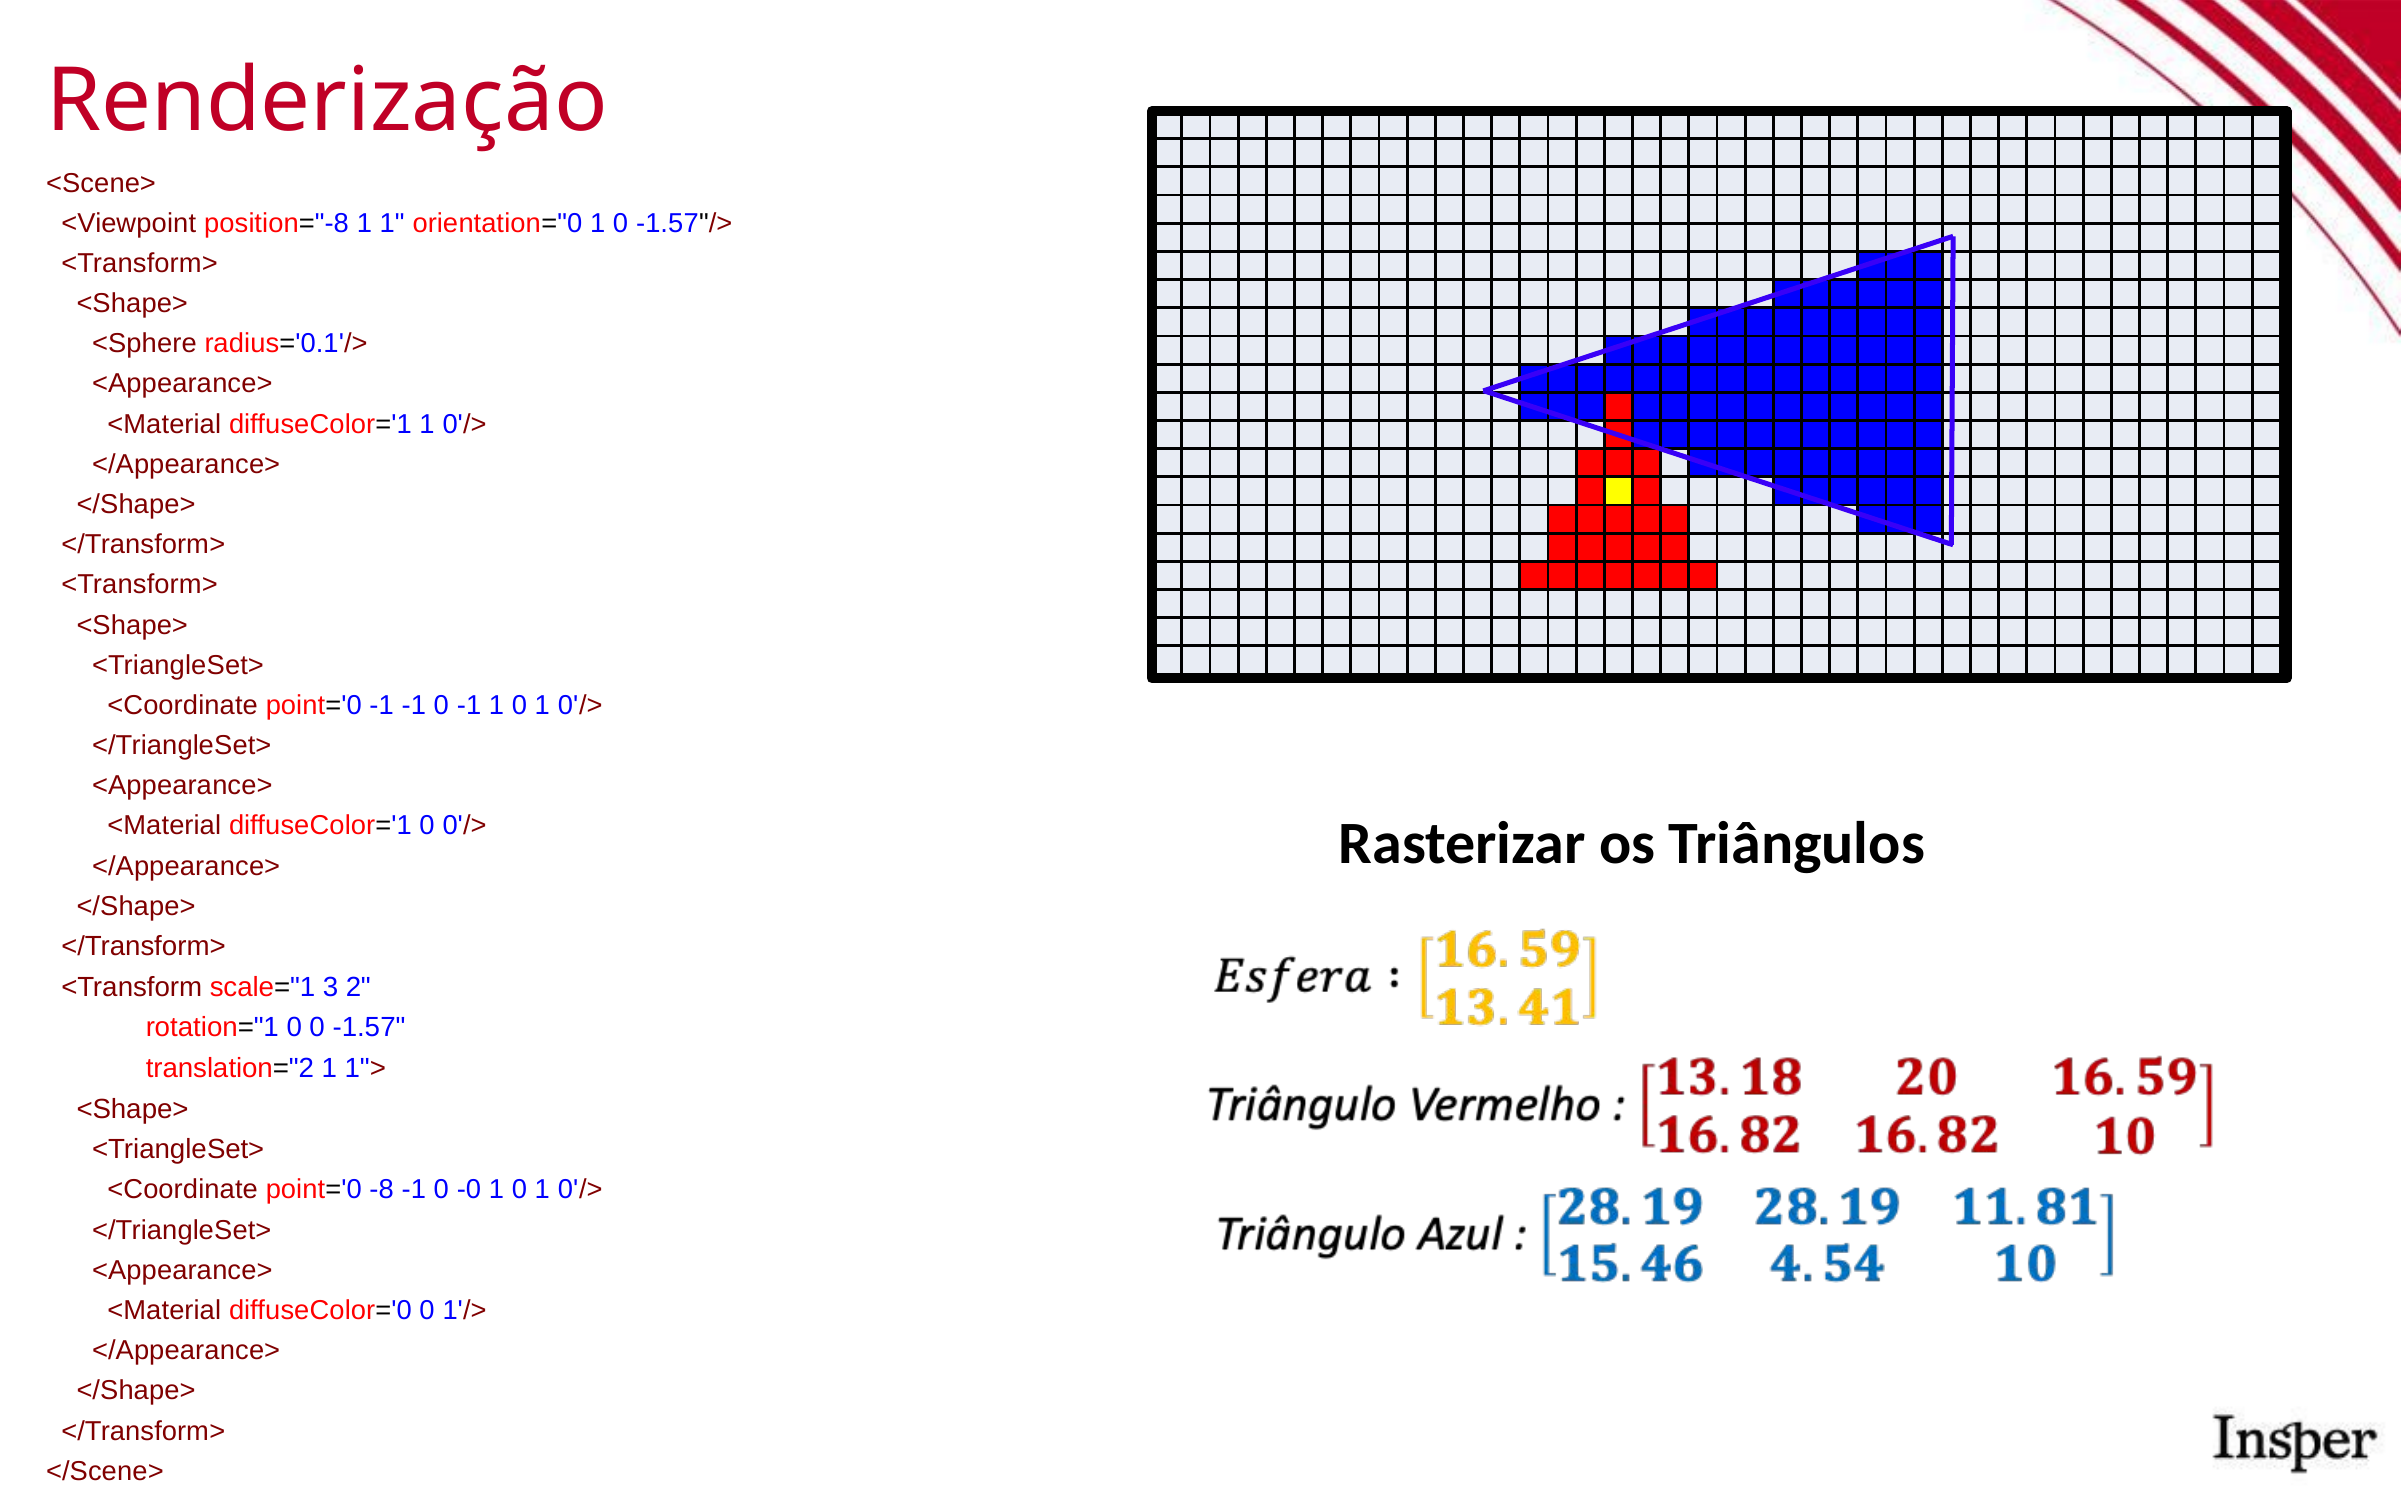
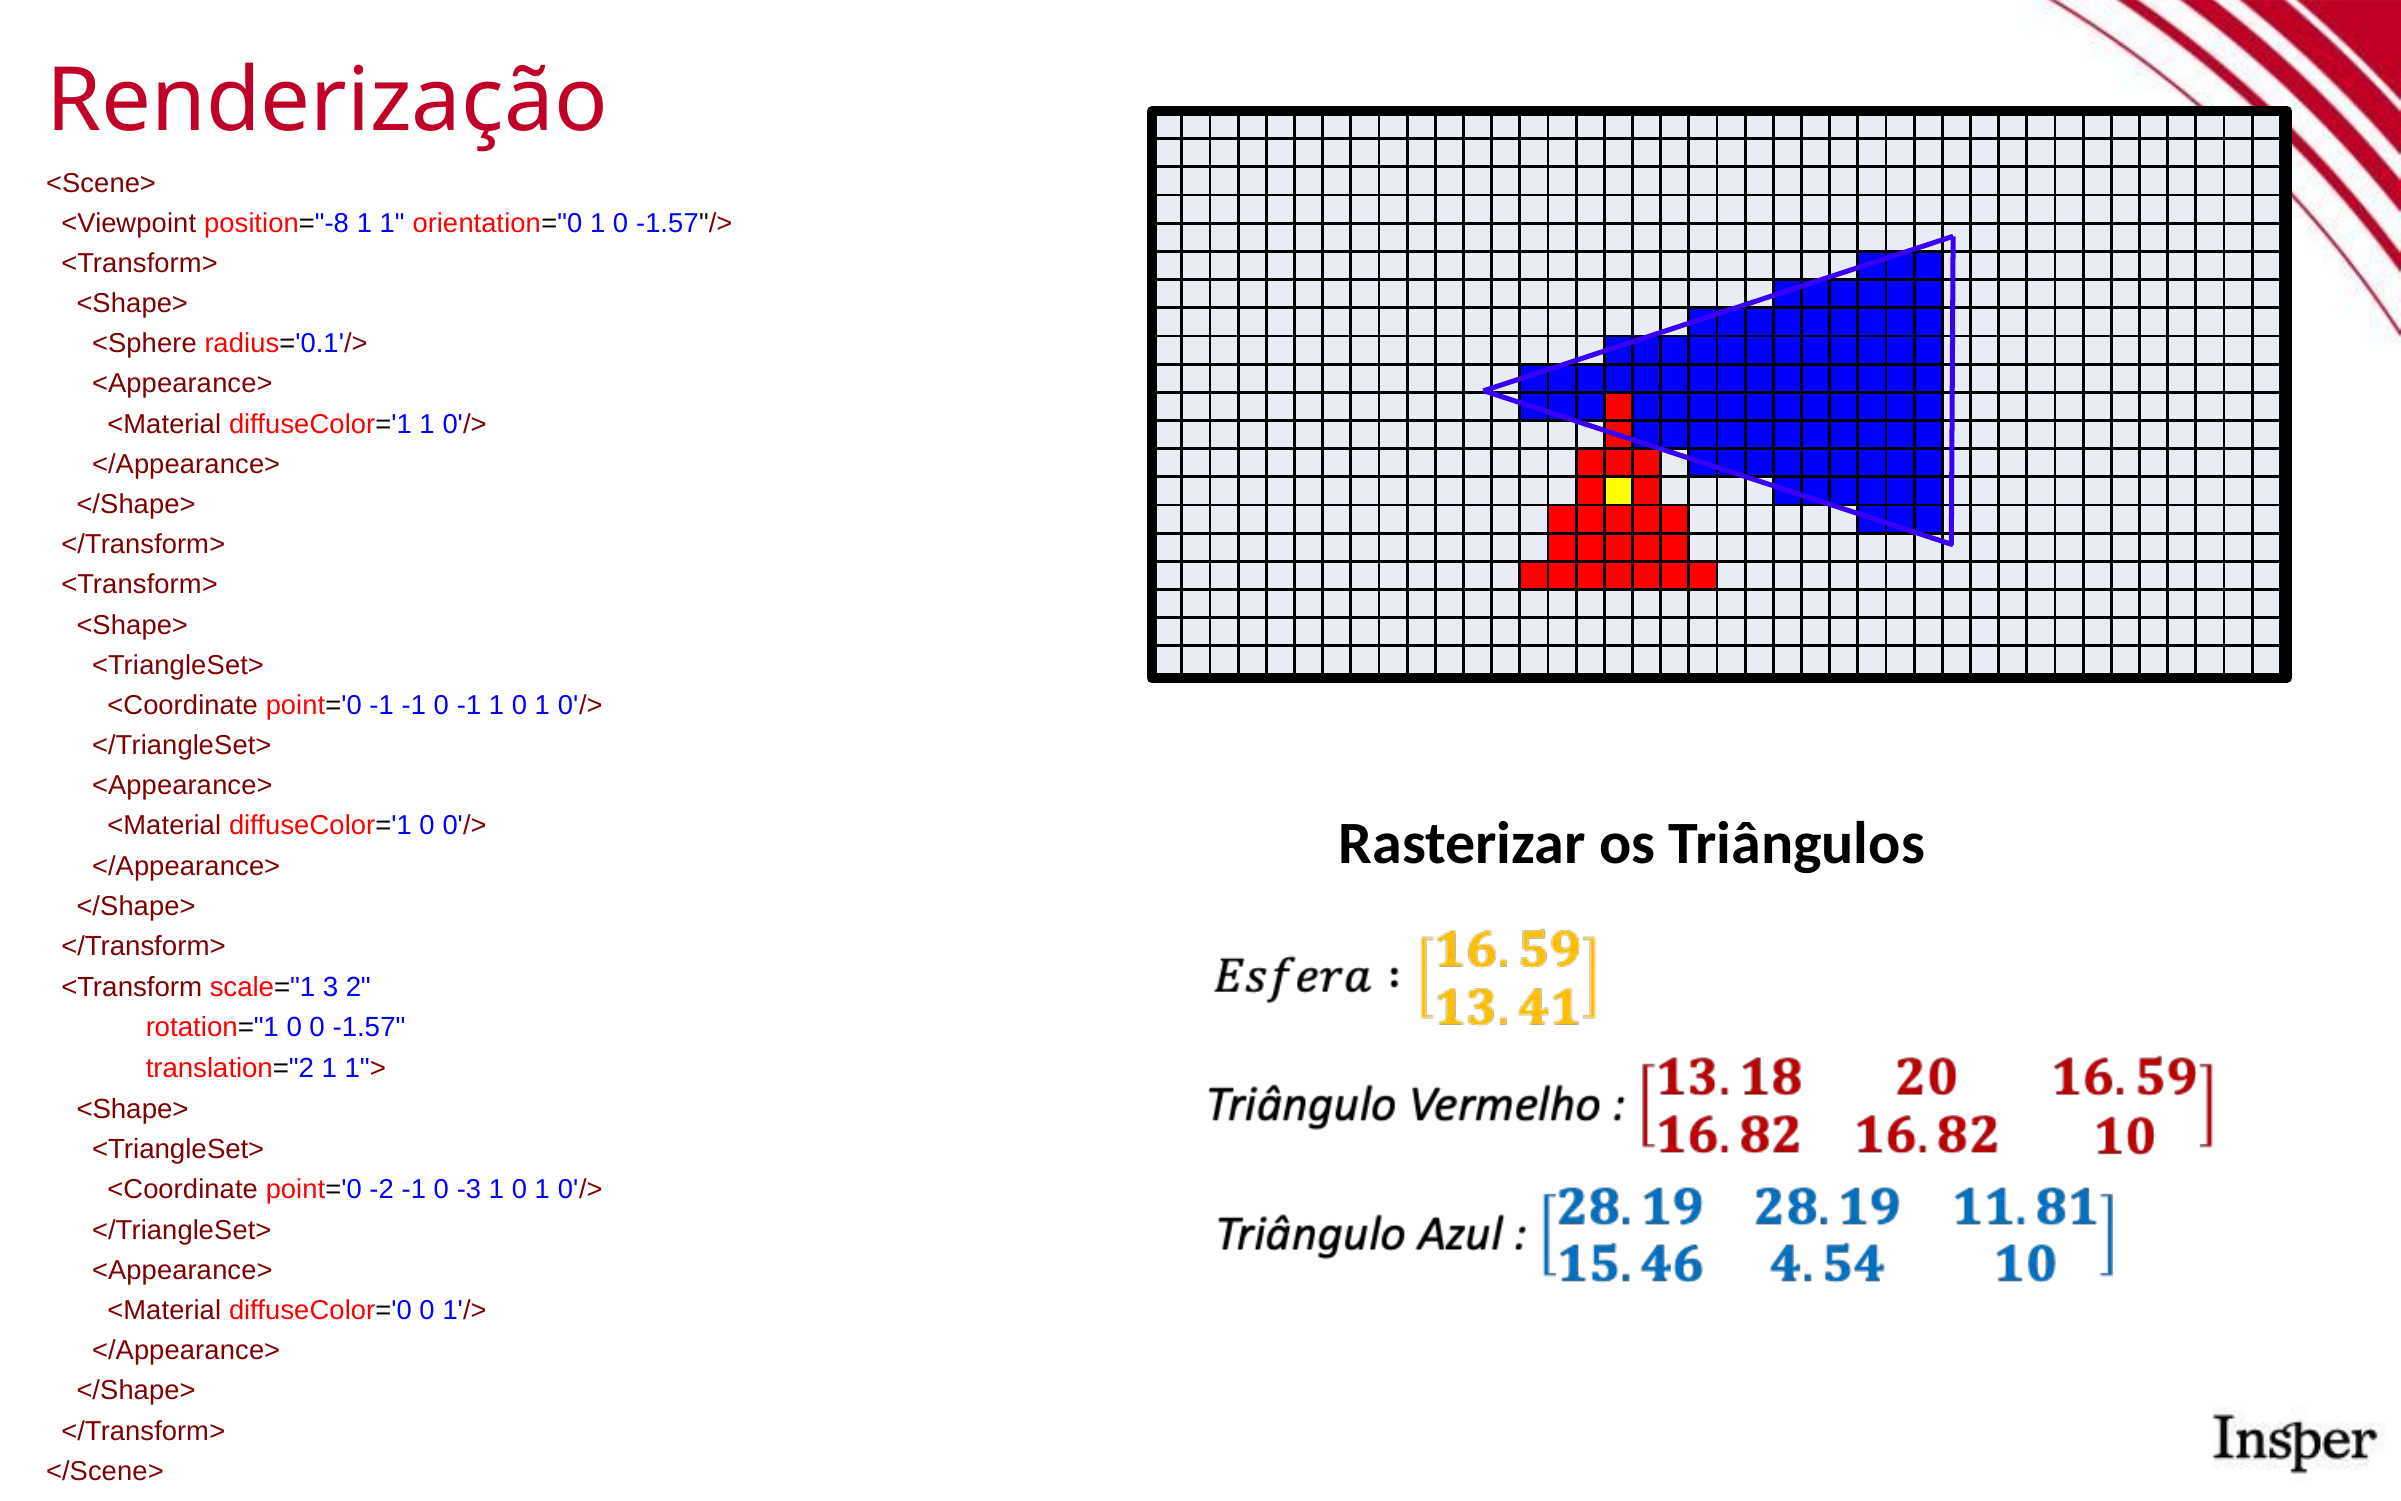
-8: -8 -> -2 (382, 1190)
-0: -0 -> -3 (469, 1190)
